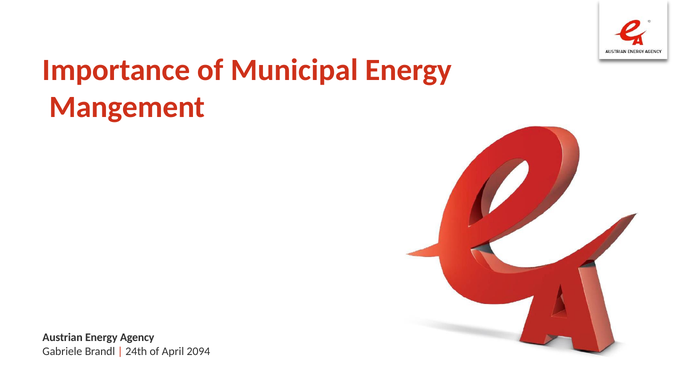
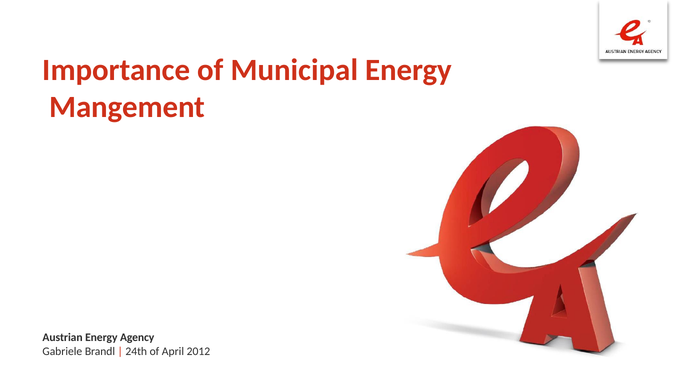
2094: 2094 -> 2012 (198, 351)
